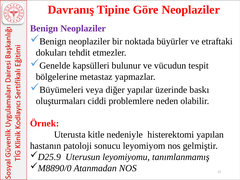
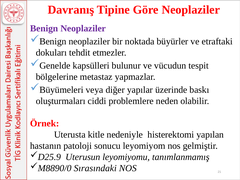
Atanmadan: Atanmadan -> Sırasındaki (95, 168)
